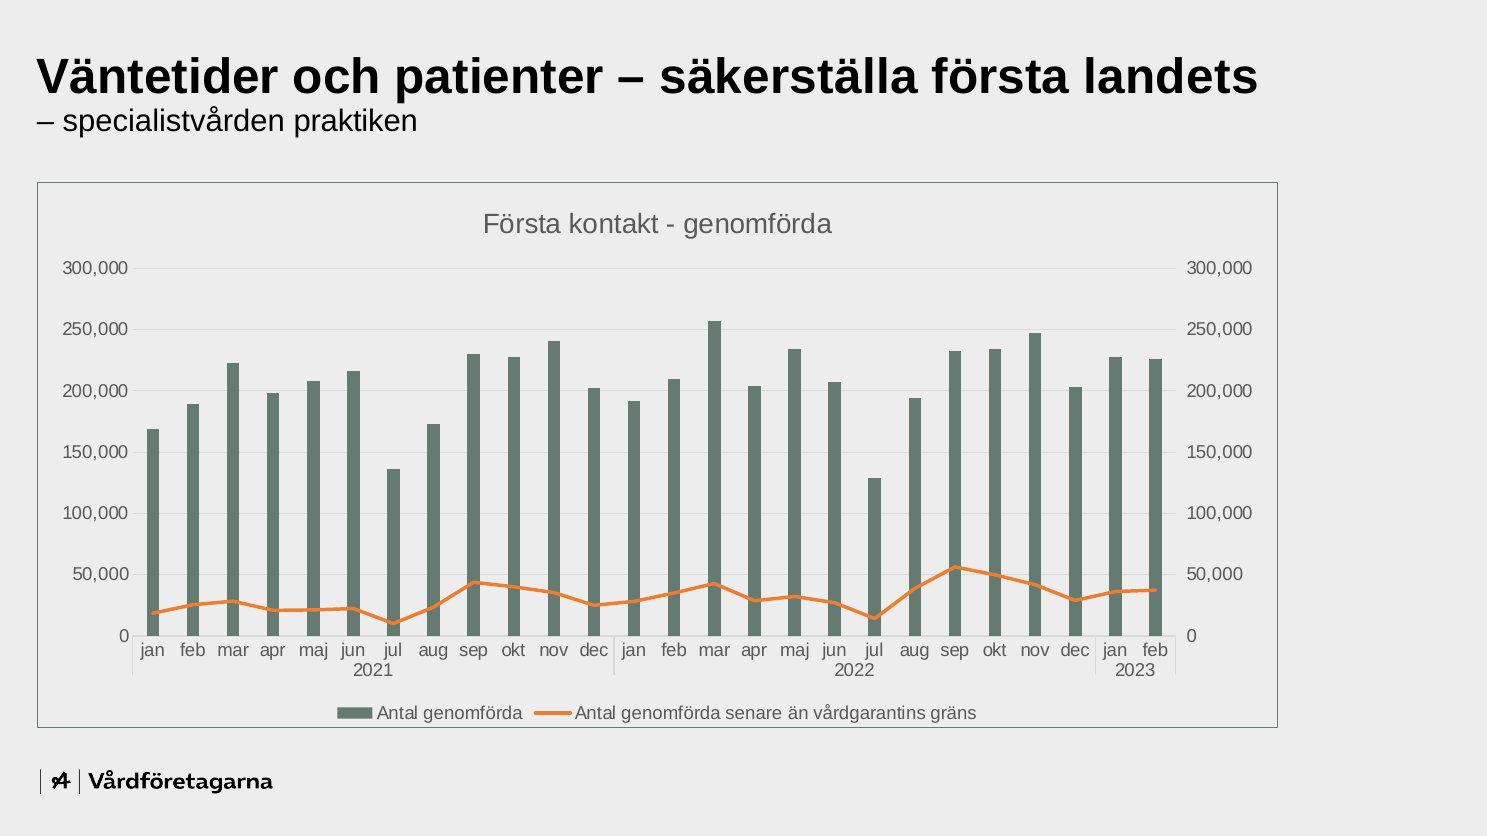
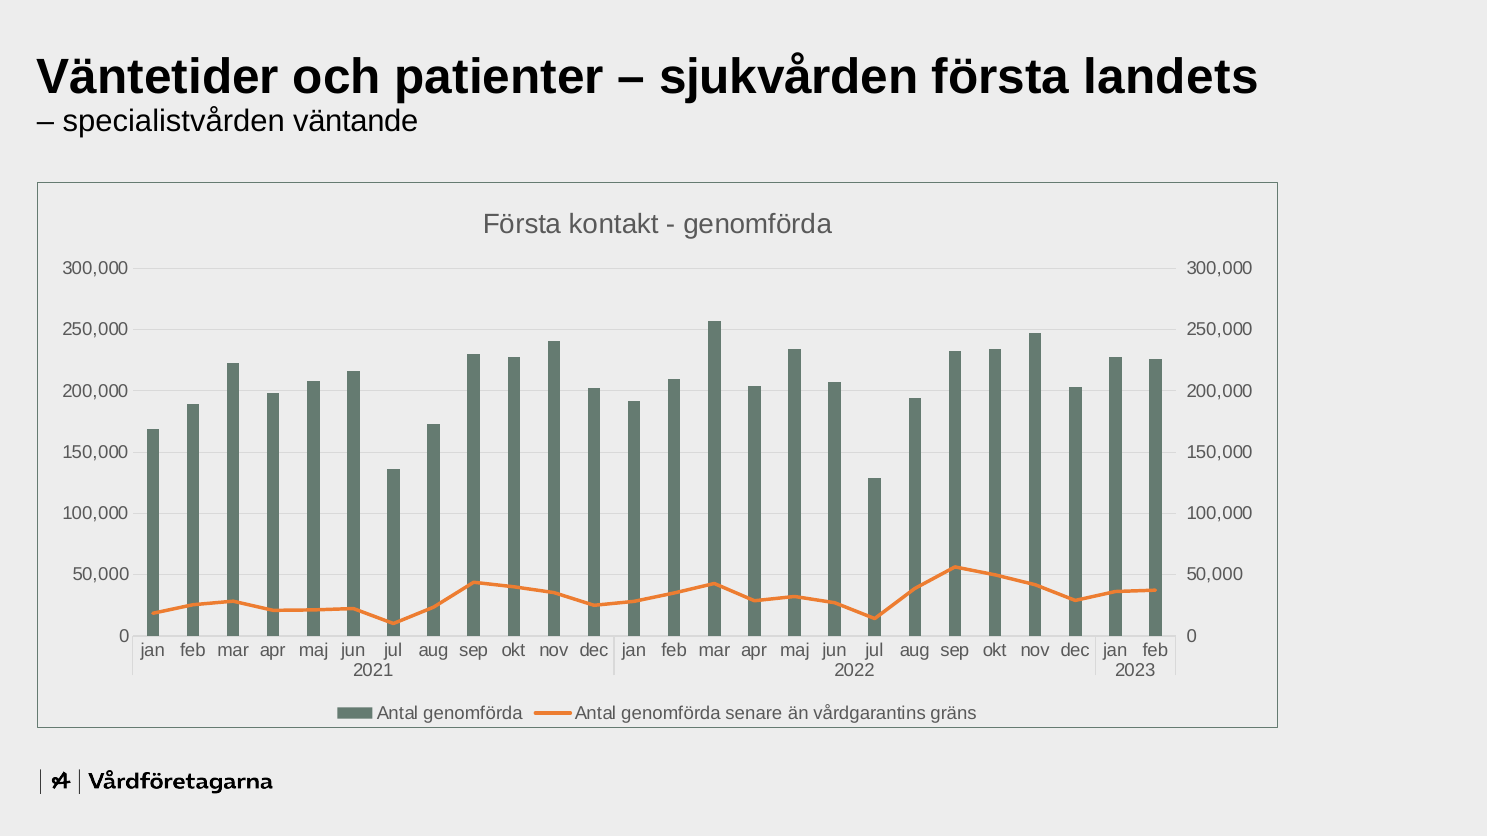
säkerställa: säkerställa -> sjukvården (789, 77)
praktiken: praktiken -> väntande (356, 121)
